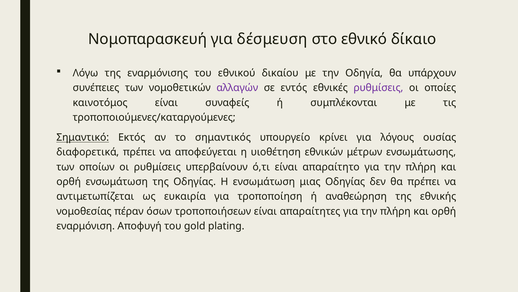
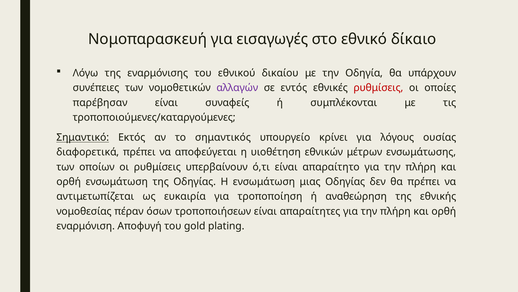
δέσμευση: δέσμευση -> εισαγωγές (272, 39)
ρυθμίσεις colour: purple -> red (378, 88)
καινοτόμος: καινοτόμος -> παρέβησαν (100, 102)
